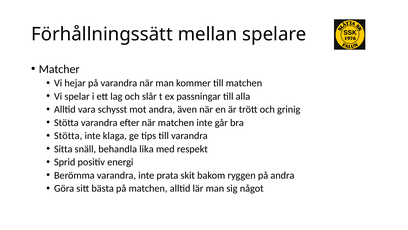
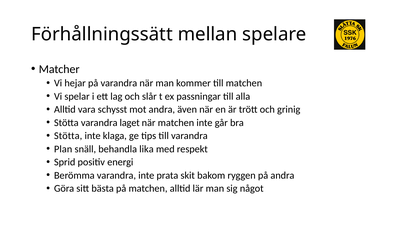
efter: efter -> laget (130, 122)
Sitta: Sitta -> Plan (63, 149)
